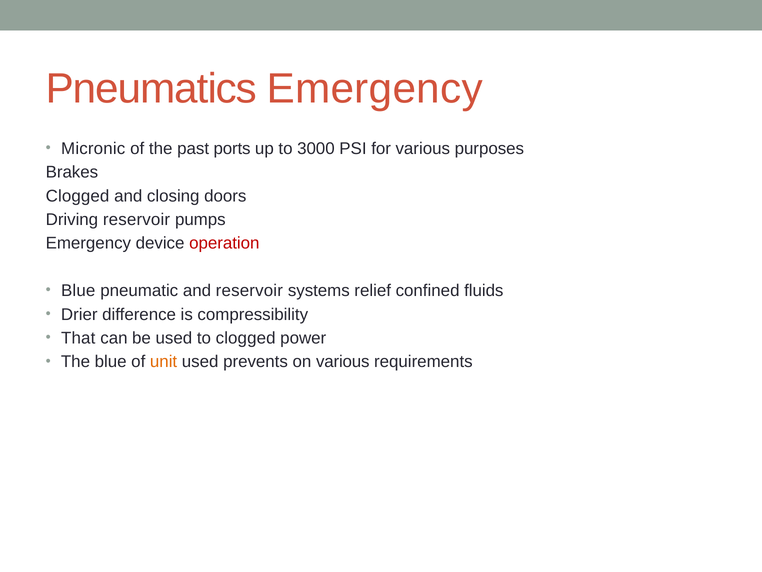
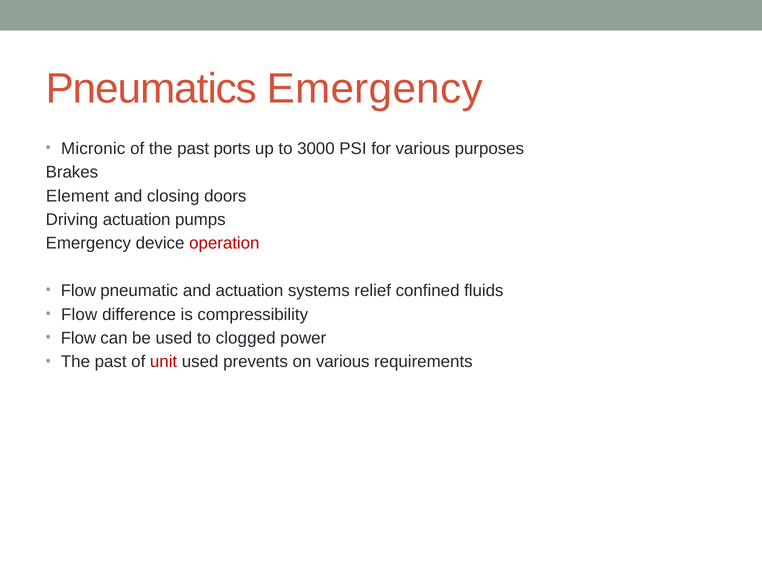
Clogged: Clogged -> Element (78, 196)
Driving reservoir: reservoir -> actuation (137, 219)
Blue: Blue -> Flow (78, 290)
and reservoir: reservoir -> actuation (249, 290)
Drier: Drier -> Flow (79, 314)
That: That -> Flow (78, 338)
blue: blue -> past (111, 361)
unit colour: orange -> red (164, 361)
